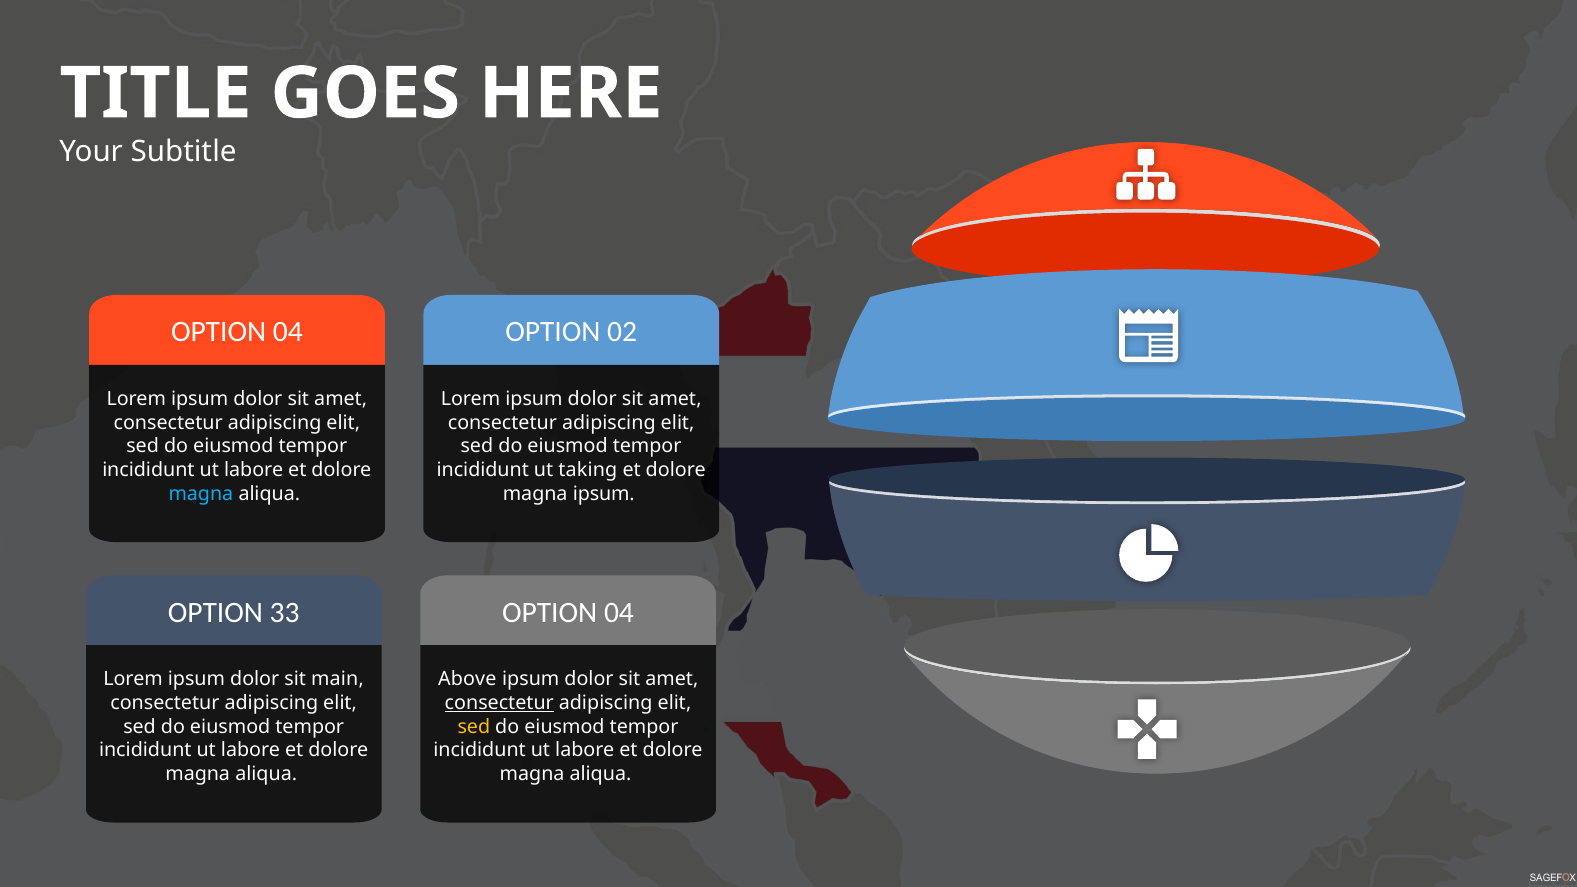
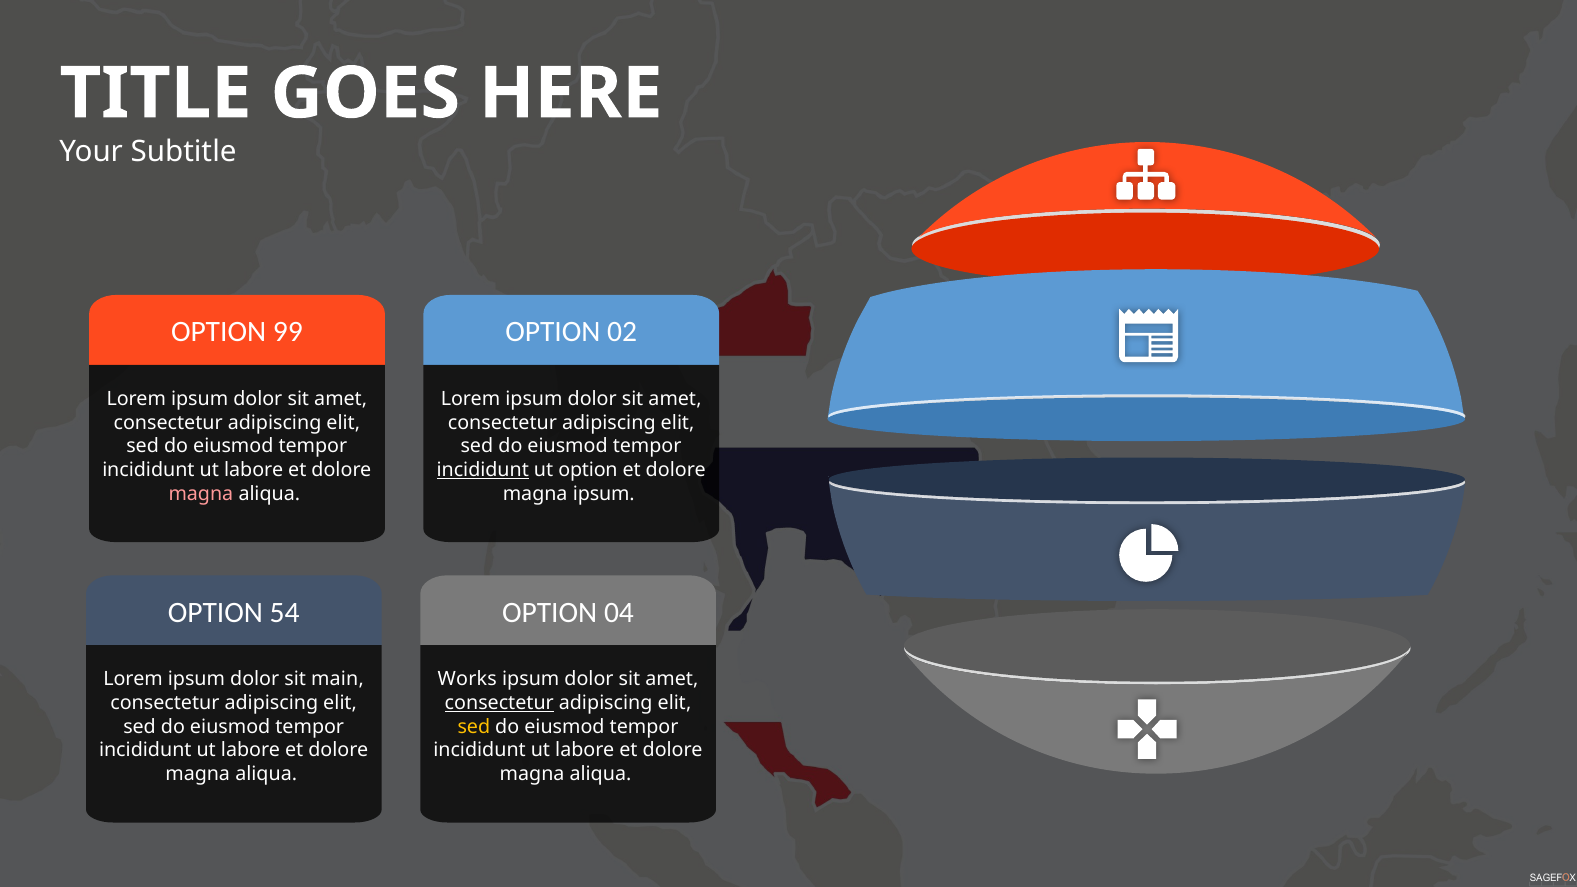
04: 04 -> 99 (288, 332)
incididunt underline: none -> present (483, 470)
ut taking: taking -> option (588, 470)
magna colour: light blue -> pink (201, 494)
33: 33 -> 54 (285, 612)
Above: Above -> Works (467, 679)
